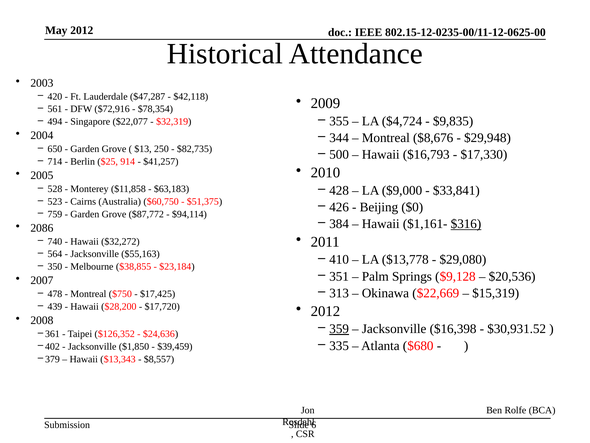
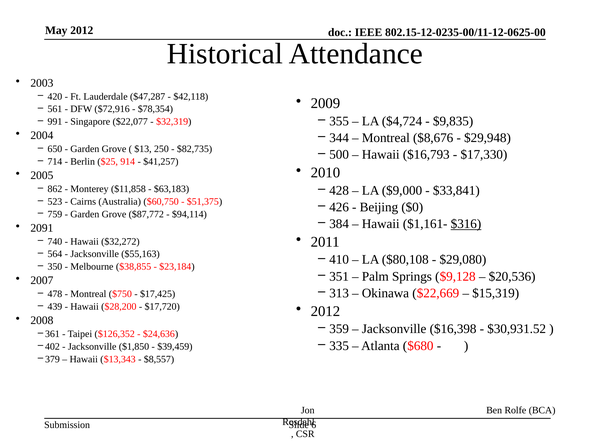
494: 494 -> 991 (55, 122)
528: 528 -> 862 (55, 189)
2086: 2086 -> 2091 (42, 228)
$13,778: $13,778 -> $80,108 (405, 259)
359 underline: present -> none (339, 329)
